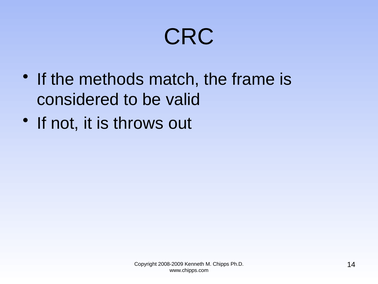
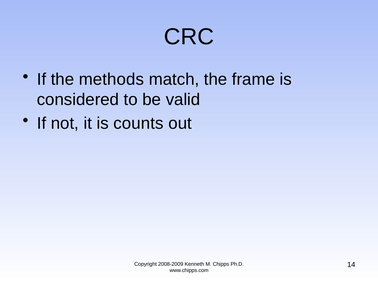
throws: throws -> counts (138, 123)
